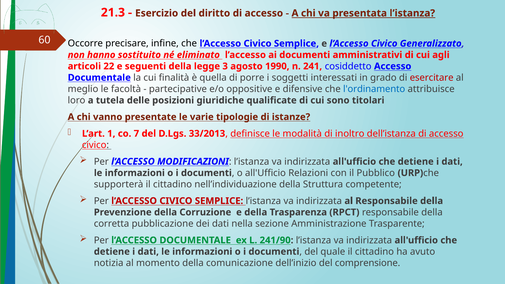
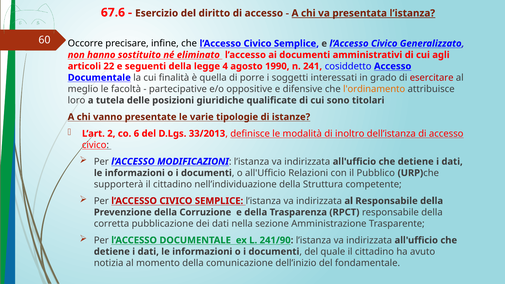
21.3: 21.3 -> 67.6 (113, 13)
3: 3 -> 4 (225, 66)
l'ordinamento colour: blue -> orange (374, 89)
1: 1 -> 2 (111, 134)
7: 7 -> 6 (136, 134)
comprensione: comprensione -> fondamentale (368, 263)
